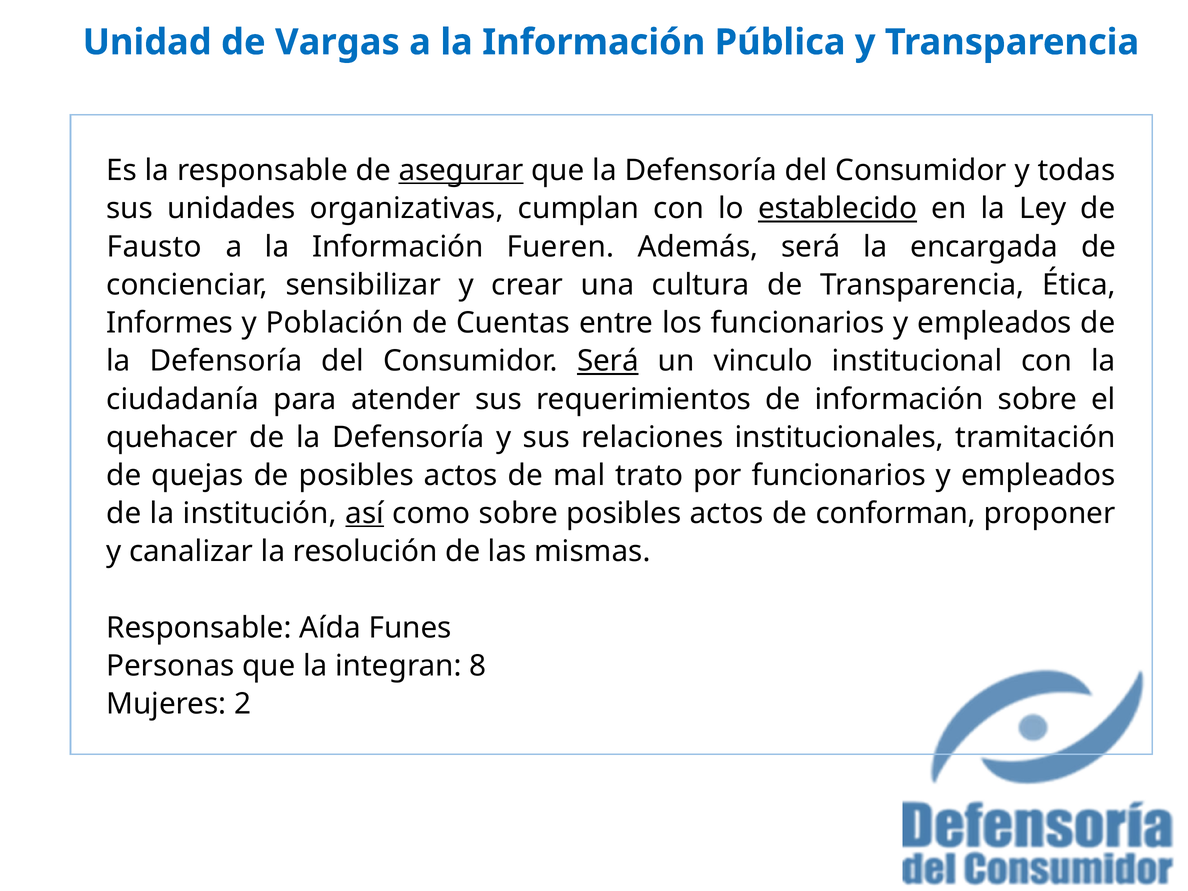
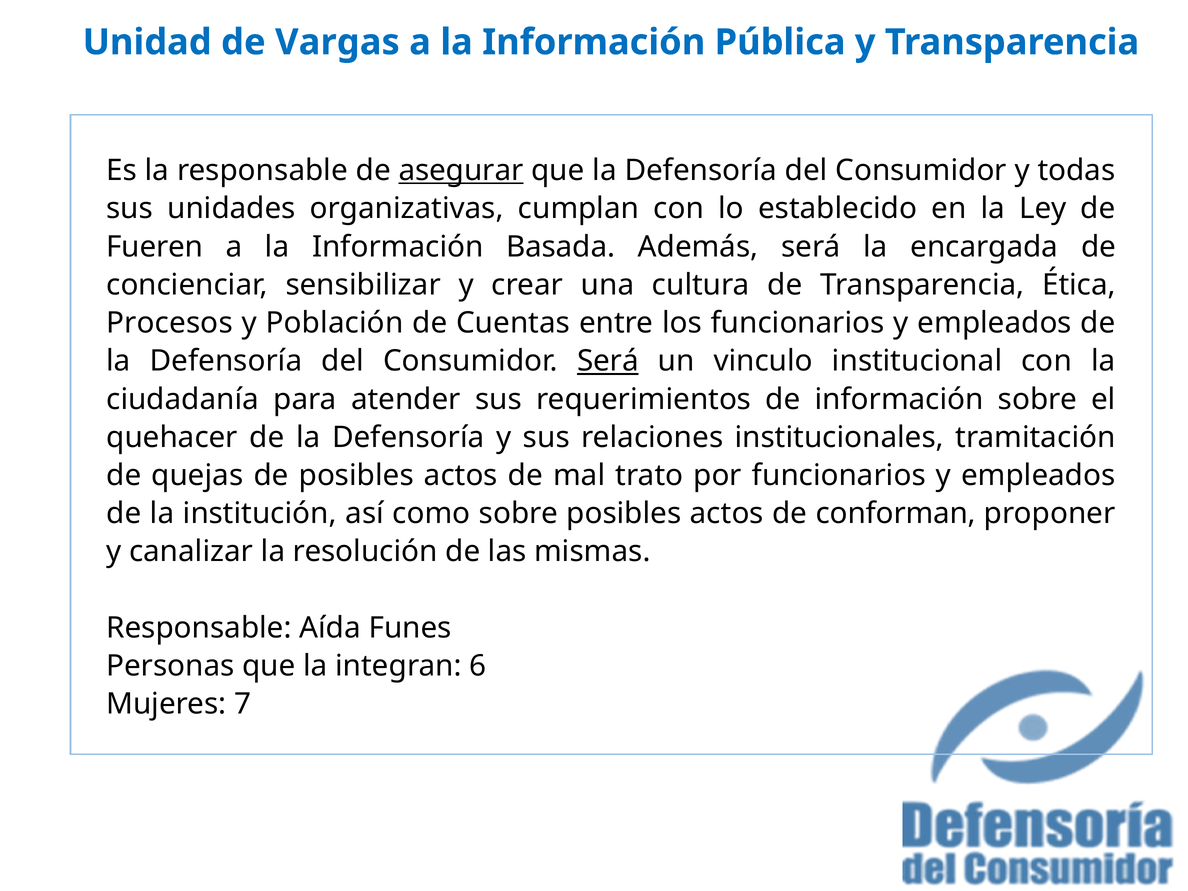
establecido underline: present -> none (838, 209)
Fausto: Fausto -> Fueren (155, 247)
Fueren: Fueren -> Basada (561, 247)
Informes: Informes -> Procesos (170, 323)
así underline: present -> none (365, 514)
8: 8 -> 6 (478, 666)
2: 2 -> 7 (243, 704)
